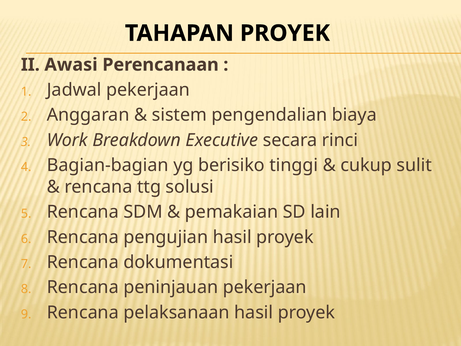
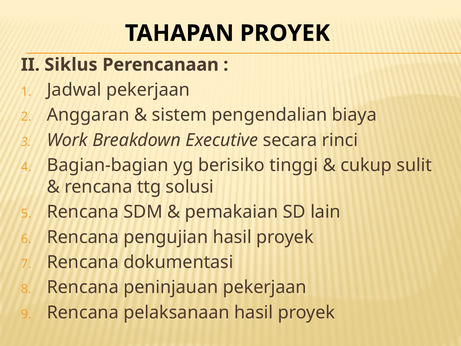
Awasi: Awasi -> Siklus (71, 65)
